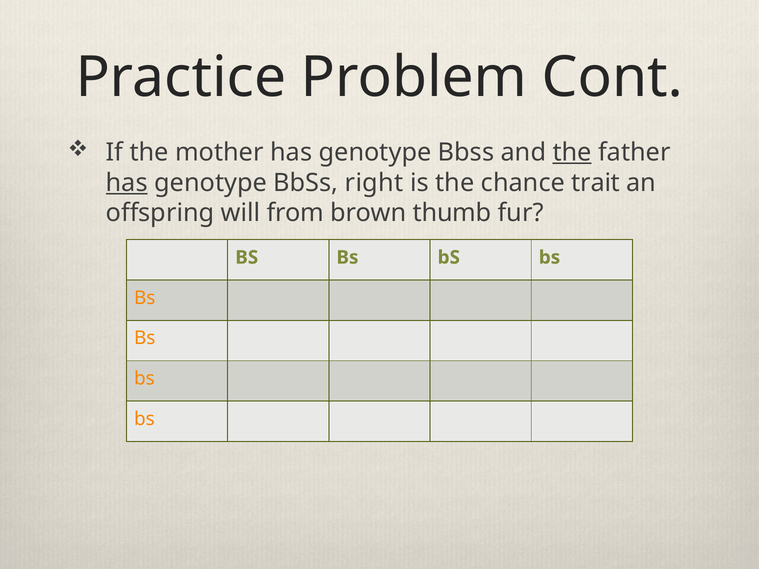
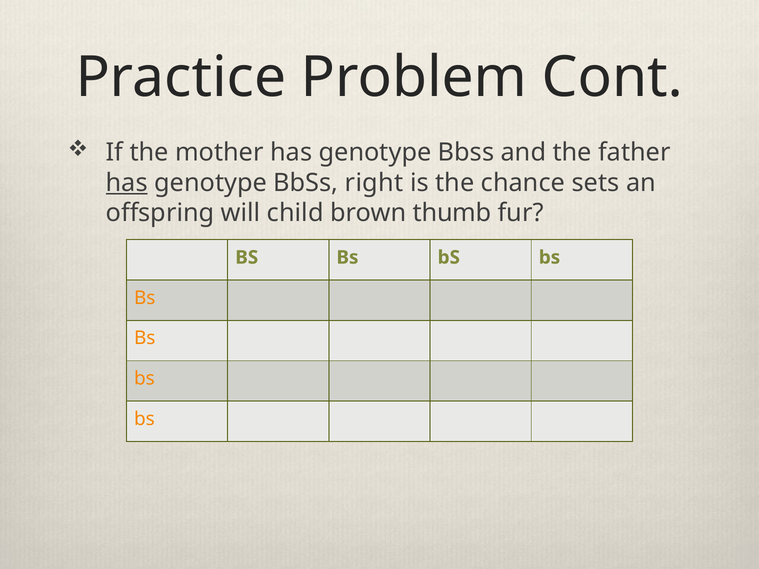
the underline: present -> none (572, 152)
trait: trait -> sets (596, 183)
from: from -> child (295, 213)
